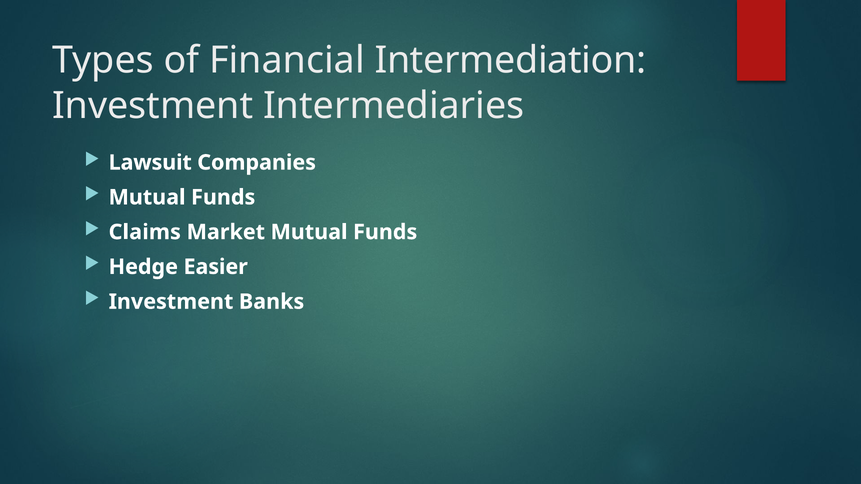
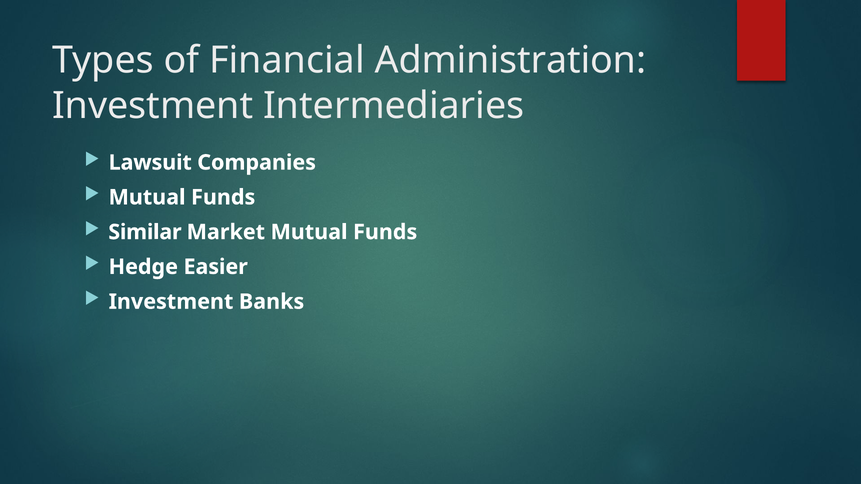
Intermediation: Intermediation -> Administration (510, 60)
Claims: Claims -> Similar (145, 232)
